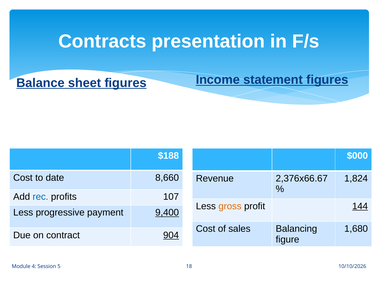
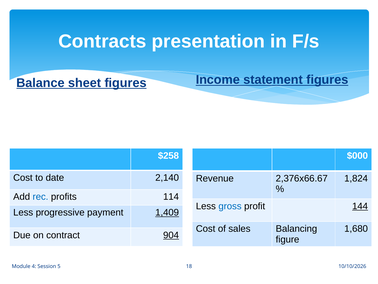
$188: $188 -> $258 (168, 155)
8,660: 8,660 -> 2,140 (167, 177)
107: 107 -> 114 (171, 196)
gross colour: orange -> blue (230, 206)
9,400: 9,400 -> 1,409 (167, 212)
